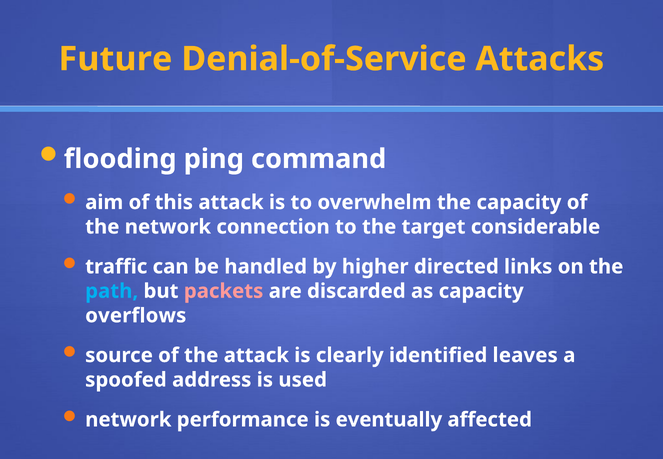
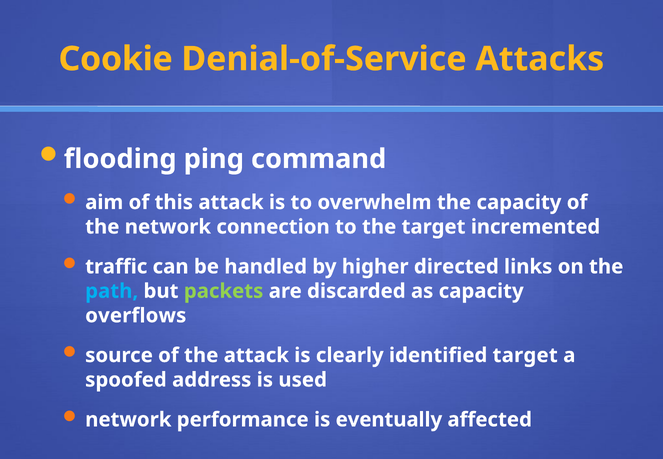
Future: Future -> Cookie (116, 59)
considerable: considerable -> incremented (536, 227)
packets colour: pink -> light green (224, 291)
identified leaves: leaves -> target (525, 355)
